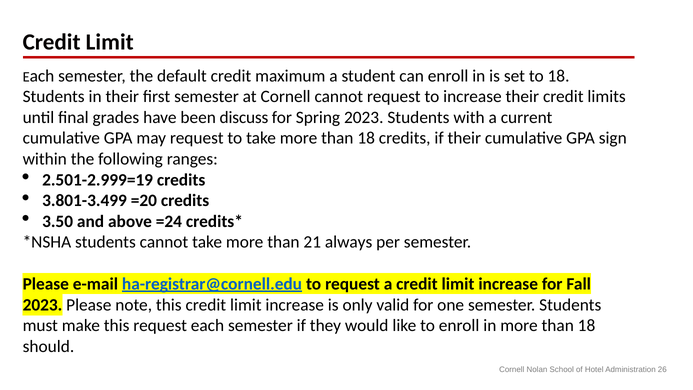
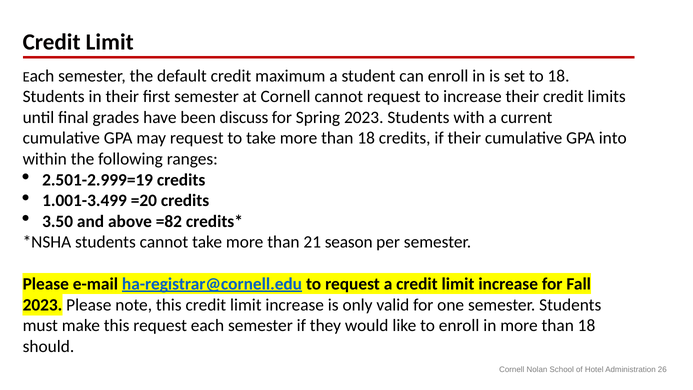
sign: sign -> into (613, 138)
3.801-3.499: 3.801-3.499 -> 1.001-3.499 (85, 201)
=24: =24 -> =82 (169, 221)
always: always -> season (349, 242)
